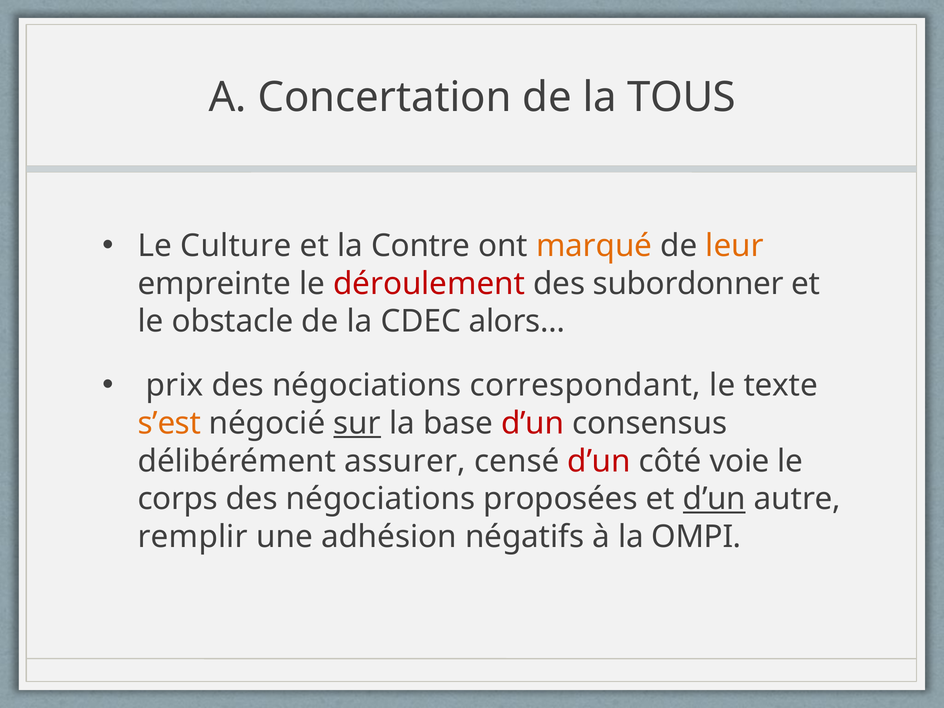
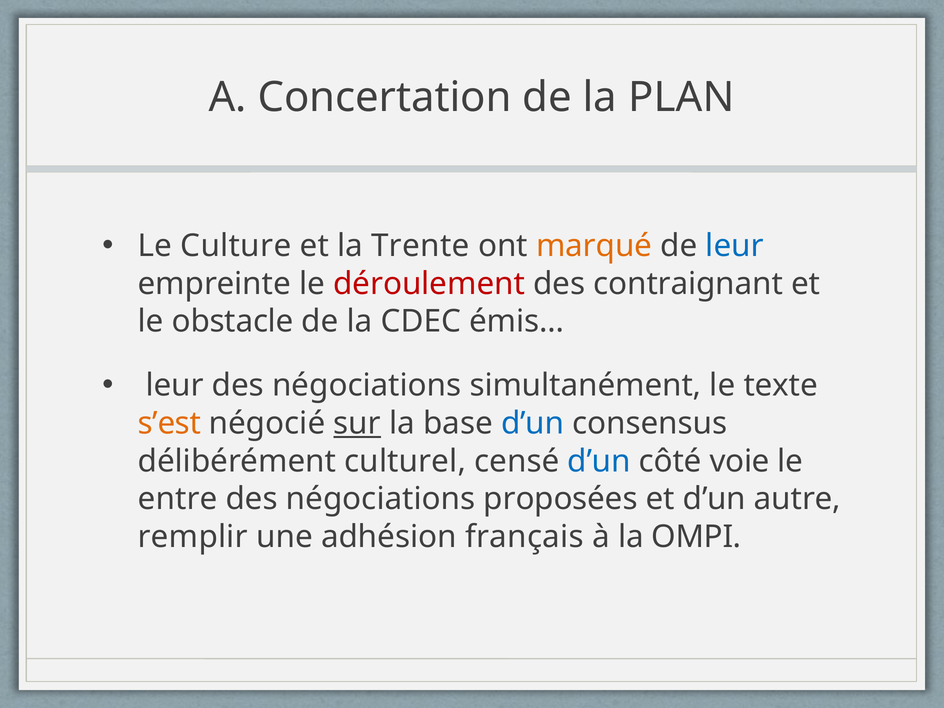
TOUS: TOUS -> PLAN (681, 97)
Contre: Contre -> Trente (420, 246)
leur colour: orange -> blue (735, 246)
subordonner: subordonner -> contraignant (688, 284)
alors…: alors… -> émis… (517, 322)
prix: prix -> leur (175, 386)
correspondant: correspondant -> simultanément (586, 386)
d’un colour: red -> blue (533, 423)
assurer: assurer -> culturel (405, 461)
d’un colour: red -> blue (599, 461)
corps: corps -> entre (178, 499)
d’un underline: present -> none (714, 499)
négatifs: négatifs -> français (524, 537)
